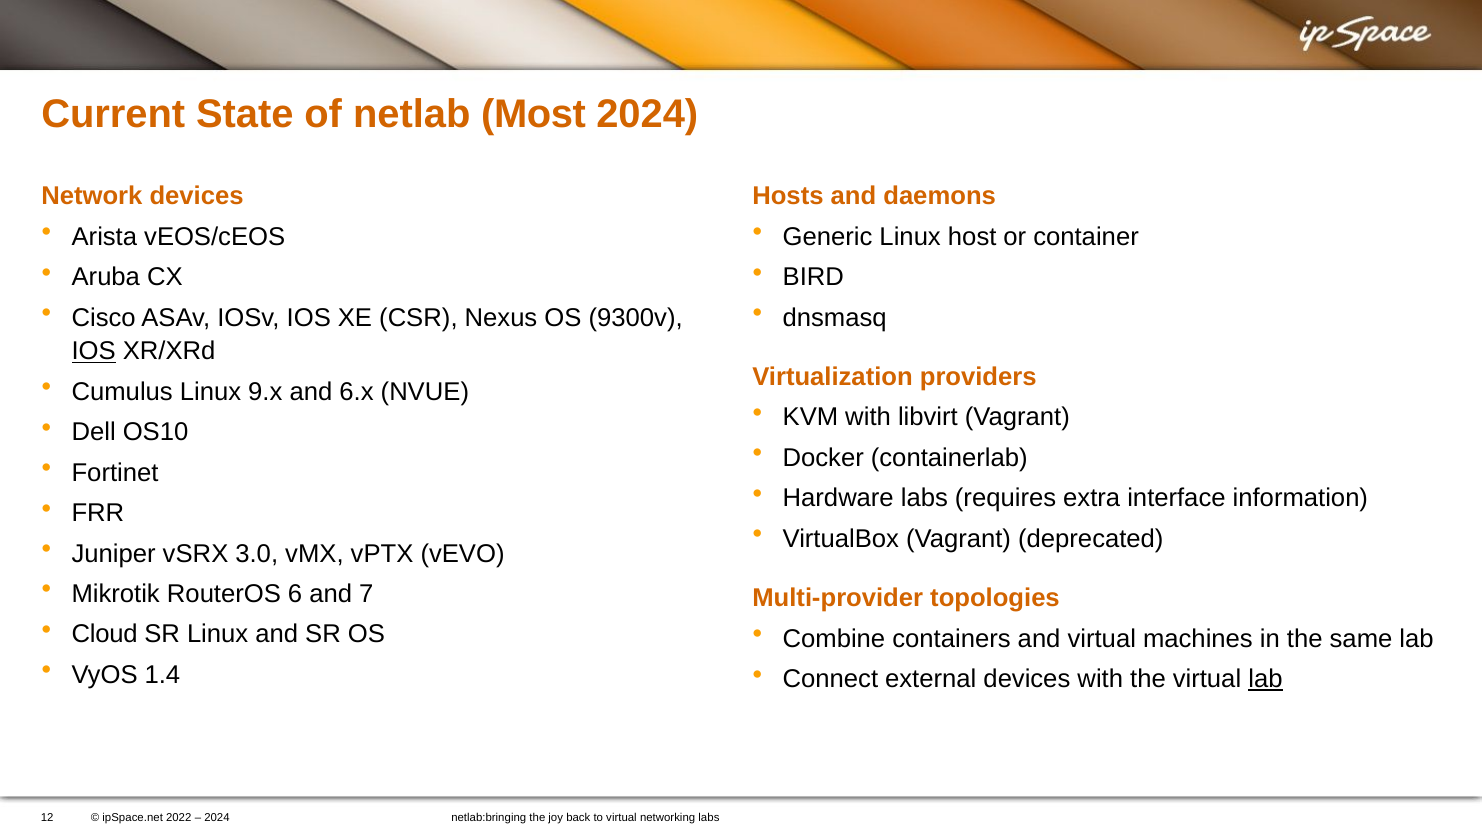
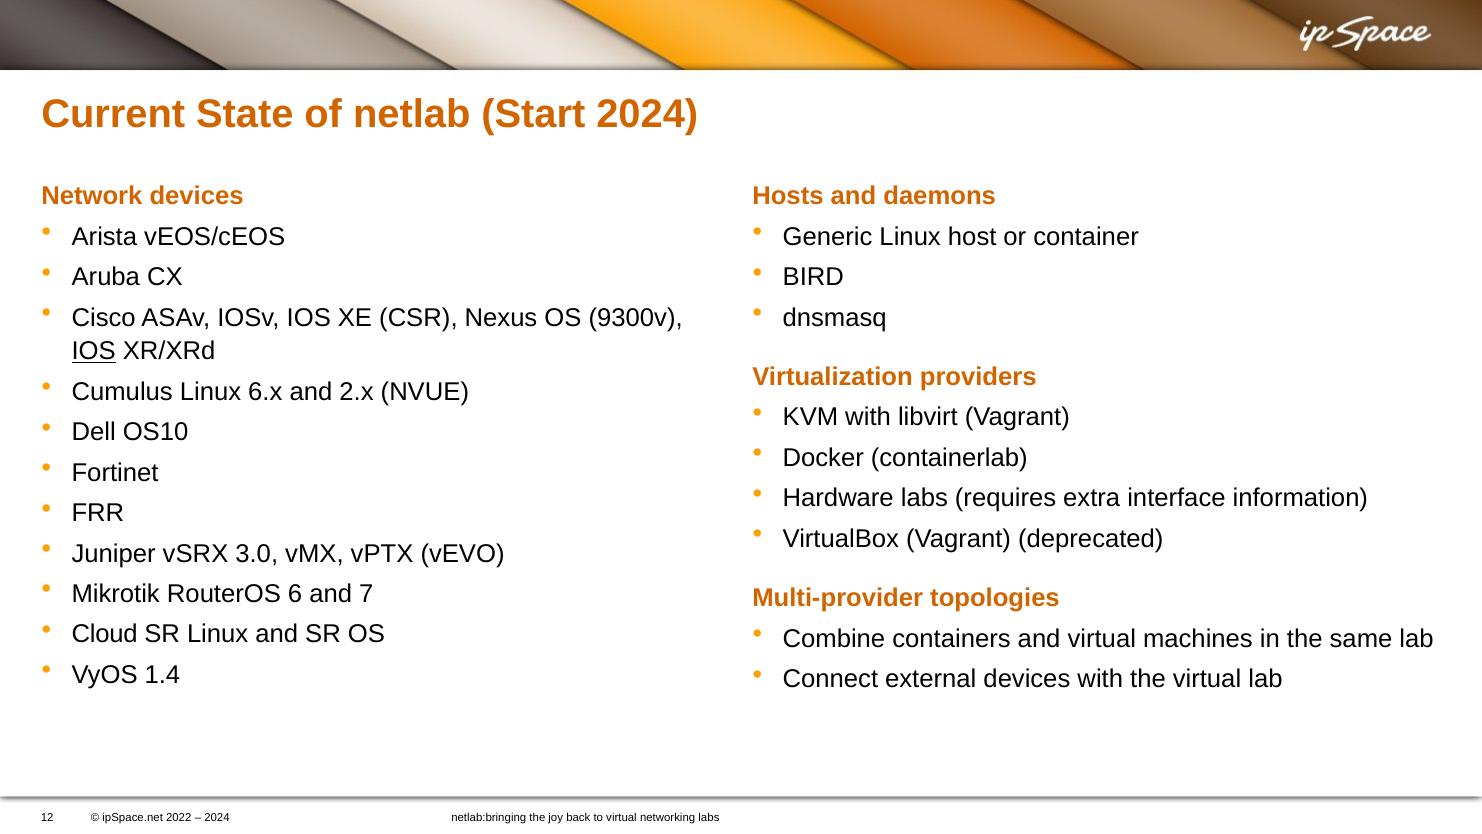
Most: Most -> Start (533, 114)
9.x: 9.x -> 6.x (265, 392)
6.x: 6.x -> 2.x (357, 392)
lab underline: present -> none (1265, 679)
